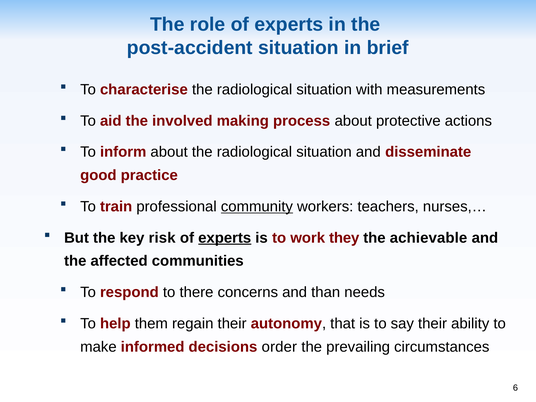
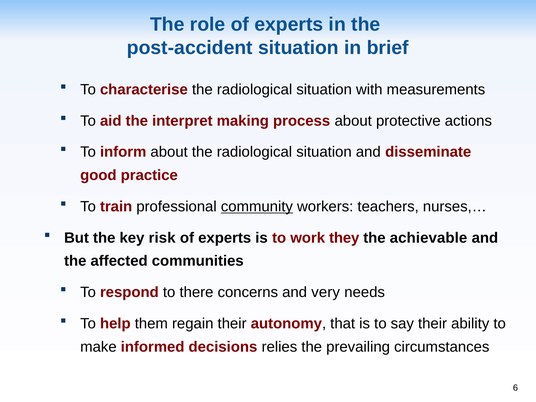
involved: involved -> interpret (182, 121)
experts underline: present -> none (225, 238)
than: than -> very (326, 292)
order: order -> relies (279, 347)
